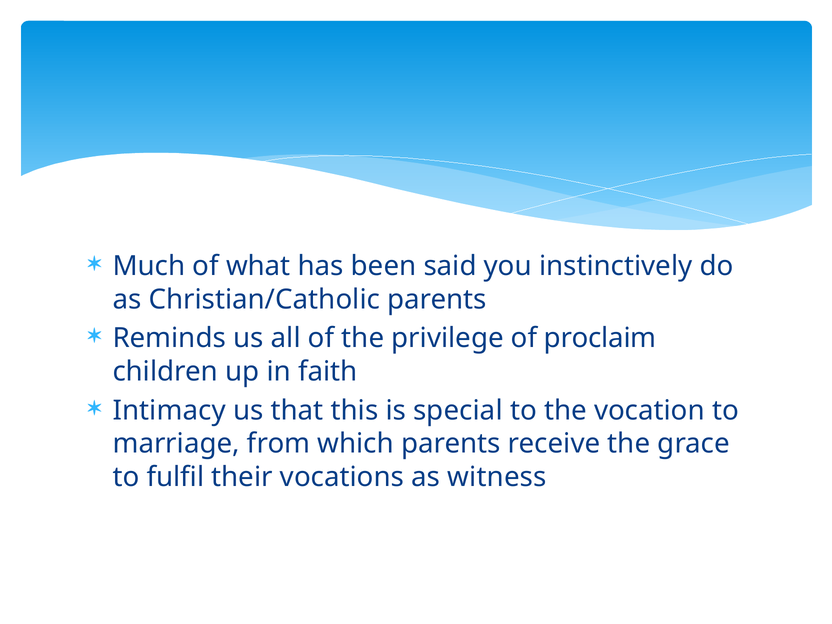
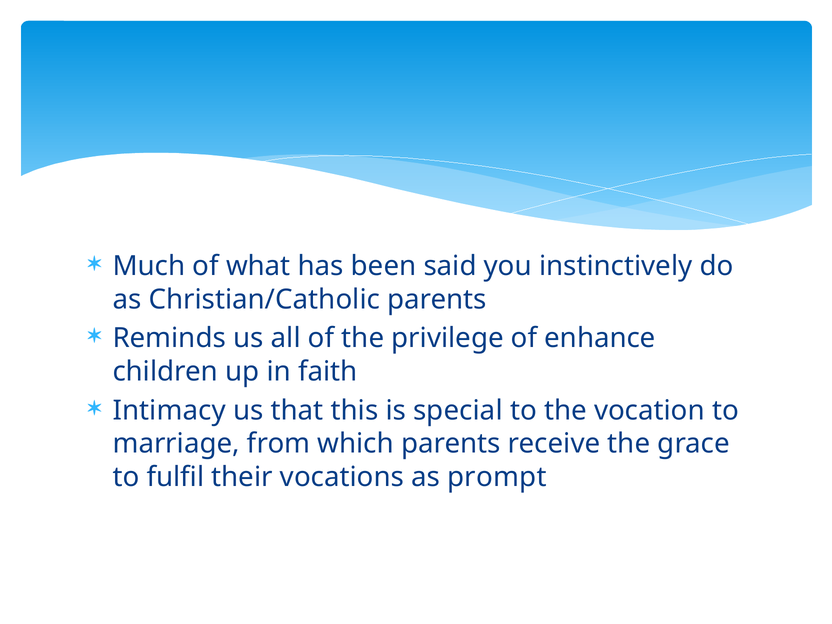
proclaim: proclaim -> enhance (600, 338)
witness: witness -> prompt (497, 477)
